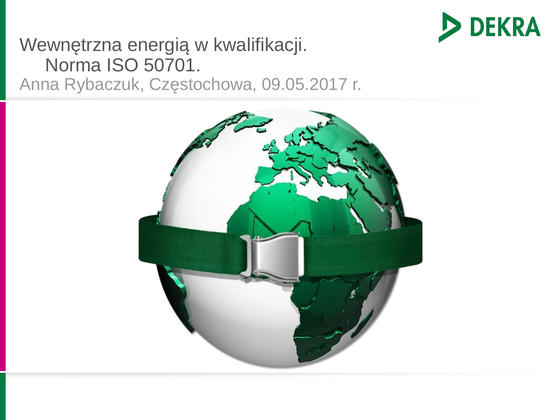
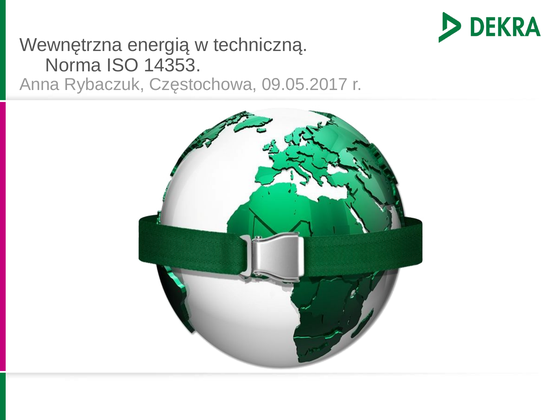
kwalifikacji: kwalifikacji -> techniczną (261, 45)
50701: 50701 -> 14353 (172, 65)
